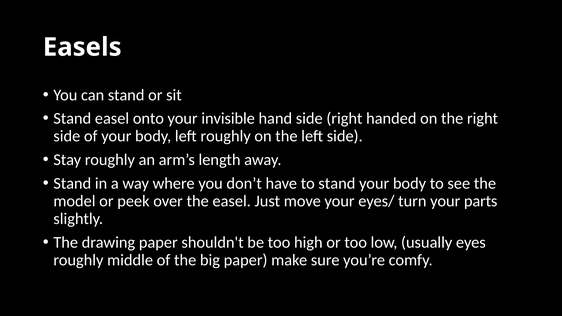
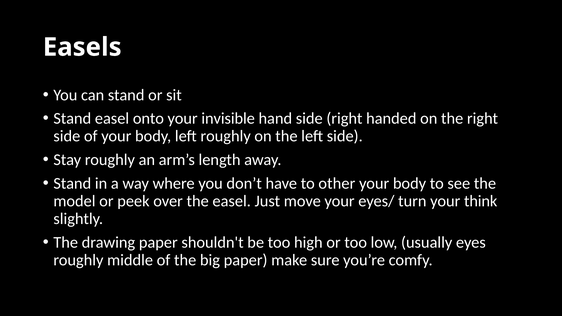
to stand: stand -> other (337, 183)
parts: parts -> think (481, 201)
